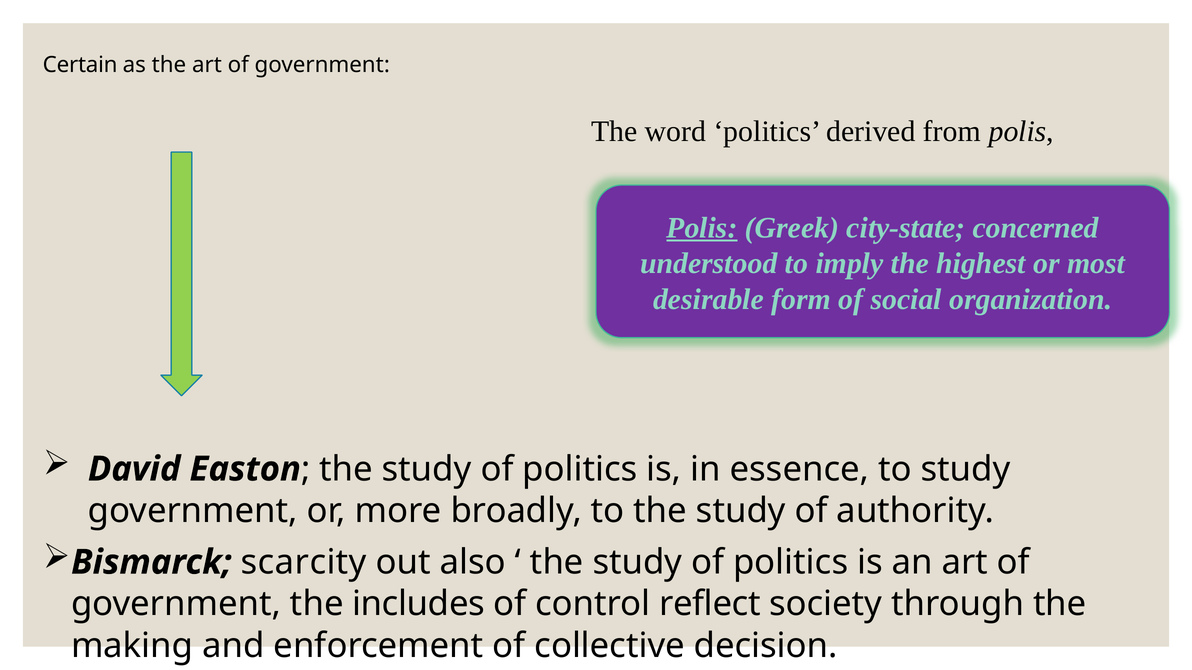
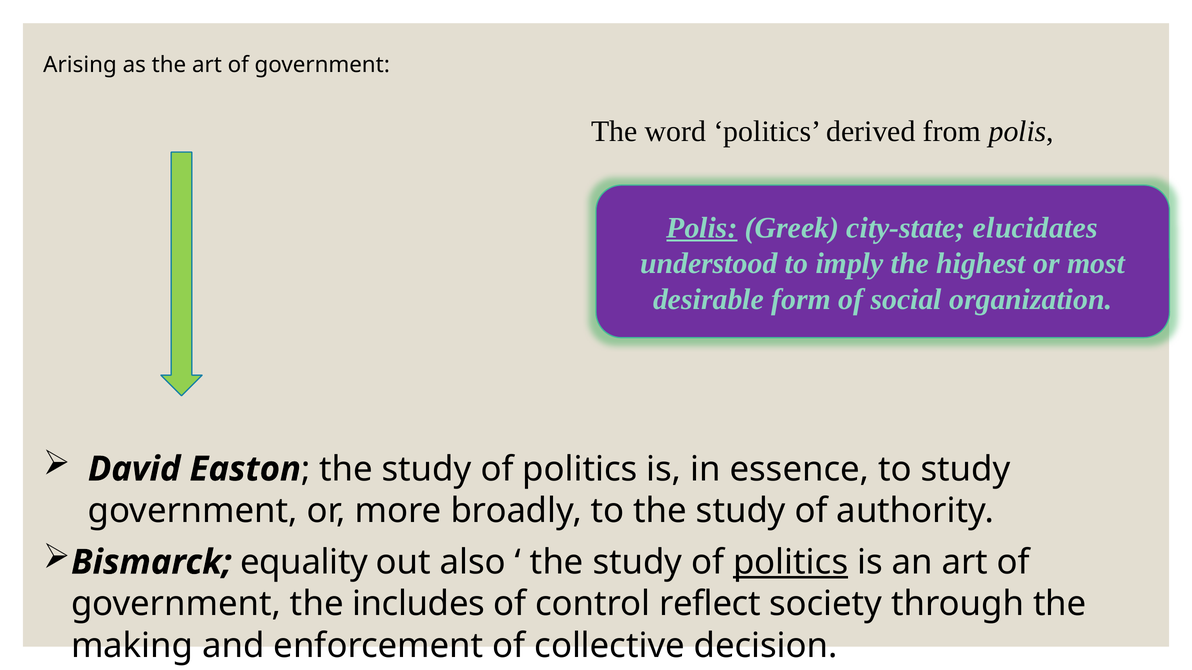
Certain: Certain -> Arising (80, 65)
concerned: concerned -> elucidates (1036, 228)
scarcity: scarcity -> equality (304, 563)
politics underline: none -> present (791, 563)
